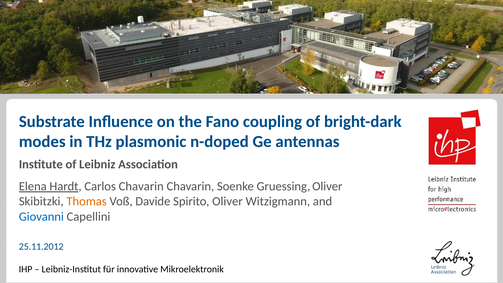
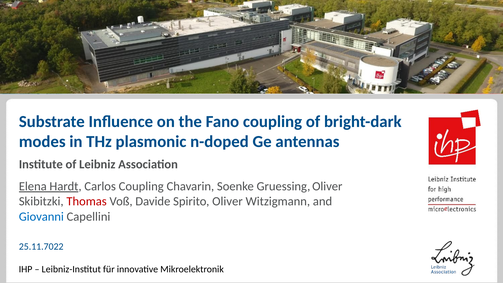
Carlos Chavarin: Chavarin -> Coupling (141, 186)
Thomas colour: orange -> red (87, 201)
25.11.2012: 25.11.2012 -> 25.11.7022 (41, 246)
